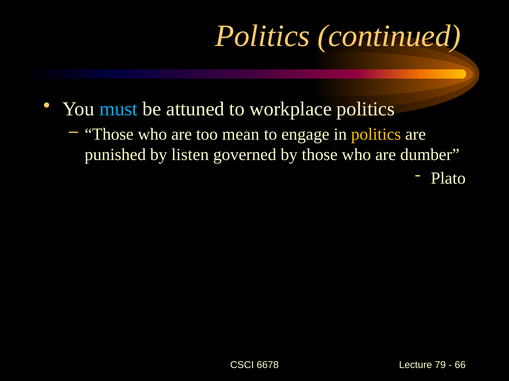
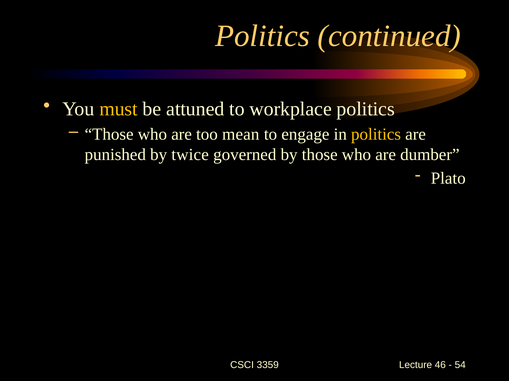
must colour: light blue -> yellow (119, 109)
listen: listen -> twice (190, 155)
6678: 6678 -> 3359 (268, 365)
79: 79 -> 46 (440, 365)
66: 66 -> 54 (460, 365)
